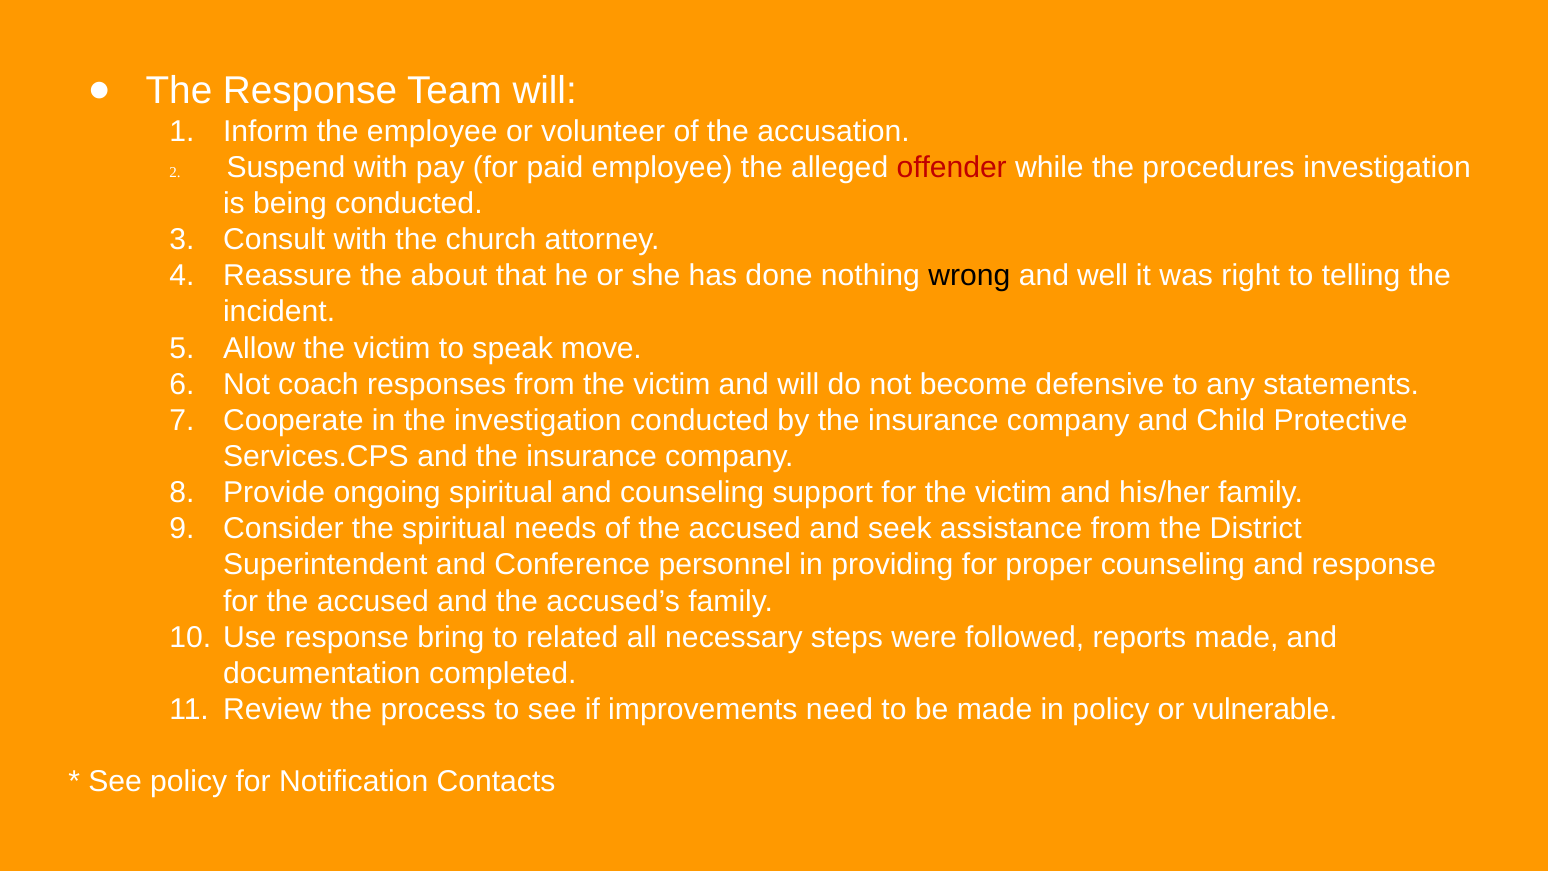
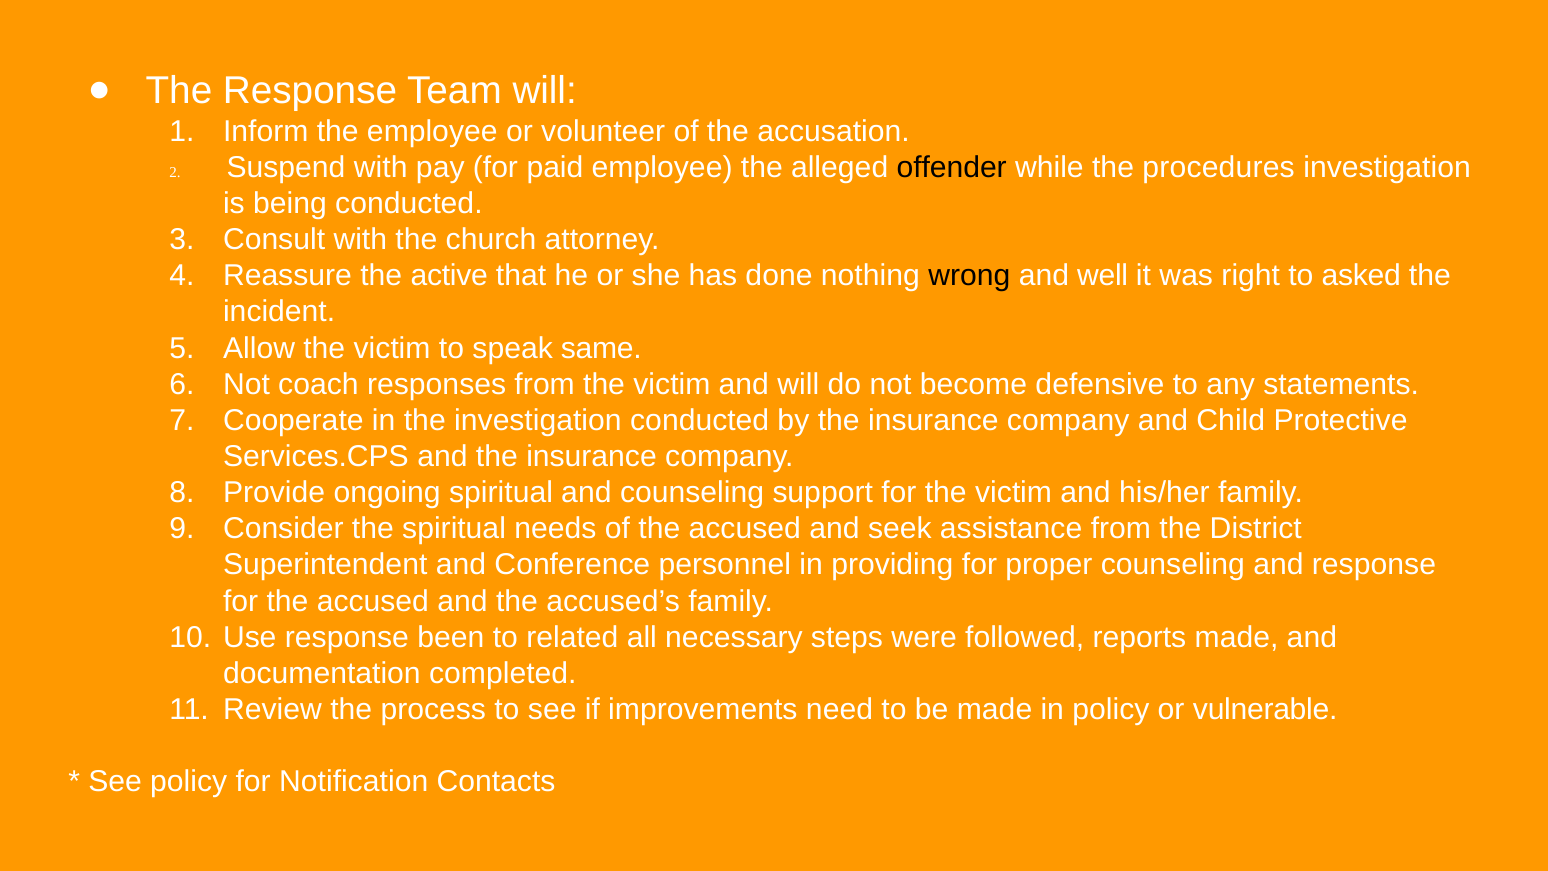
offender colour: red -> black (952, 167)
about: about -> active (449, 276)
telling: telling -> asked (1361, 276)
move: move -> same (601, 348)
bring: bring -> been (451, 637)
